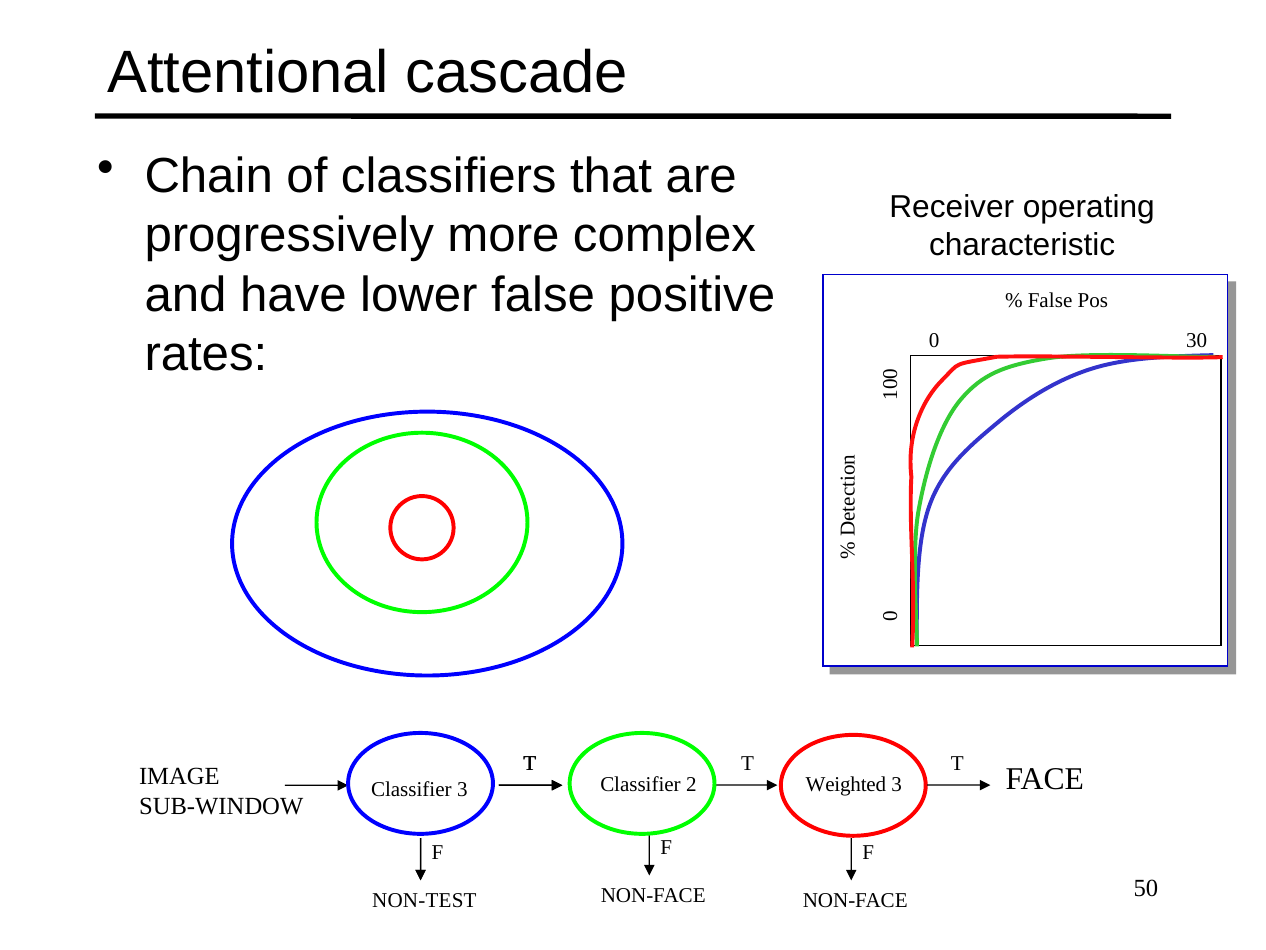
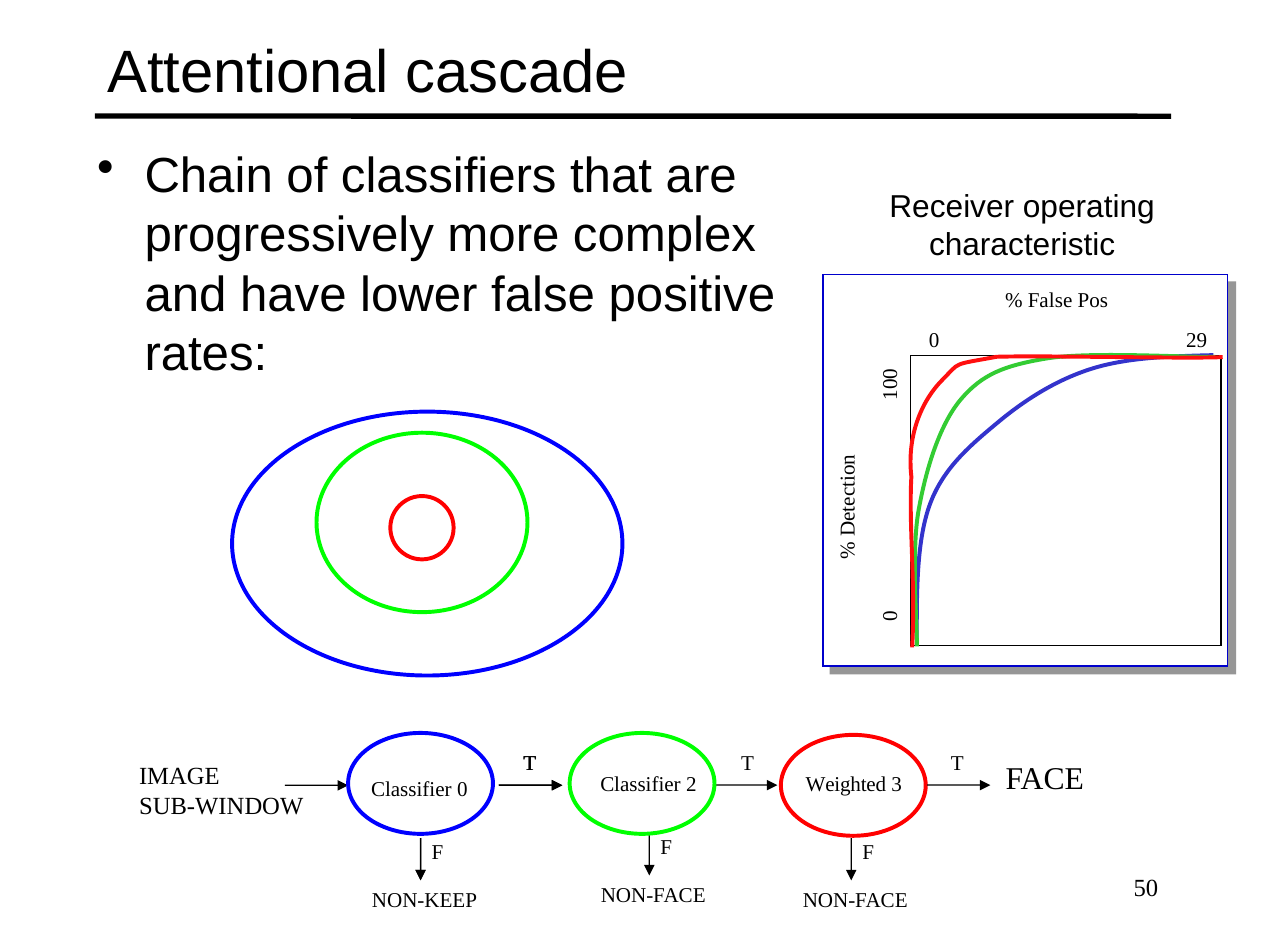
30: 30 -> 29 (1197, 341)
Classifier 3: 3 -> 0 (462, 789)
NON-TEST: NON-TEST -> NON-KEEP (424, 900)
